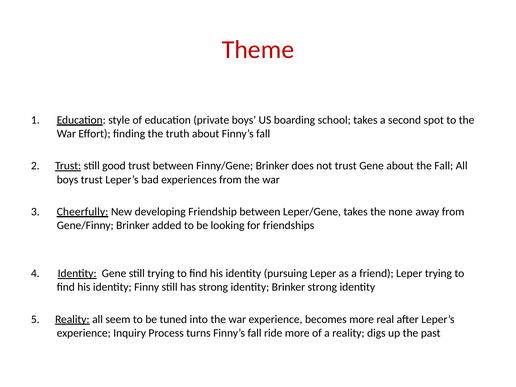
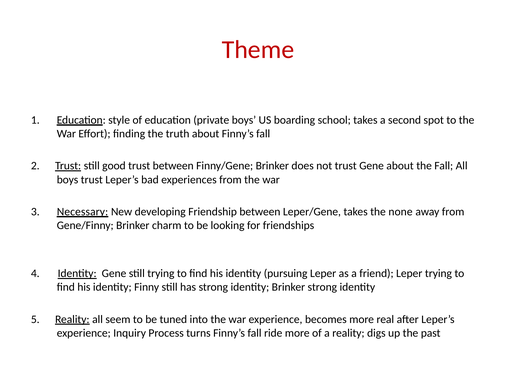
Cheerfully: Cheerfully -> Necessary (83, 212)
added: added -> charm (167, 225)
